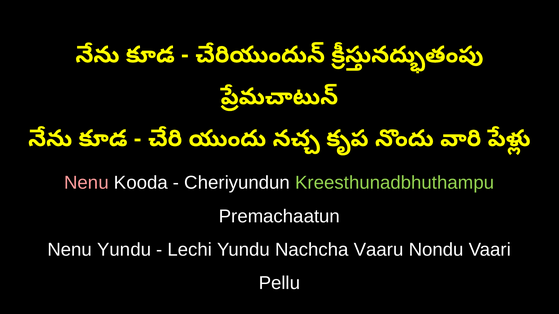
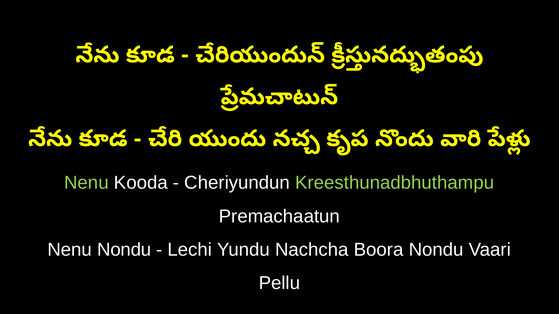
Nenu colour: pink -> light green (86, 183)
Nenu Yundu: Yundu -> Nondu (124, 250)
Vaaru: Vaaru -> Boora (379, 250)
